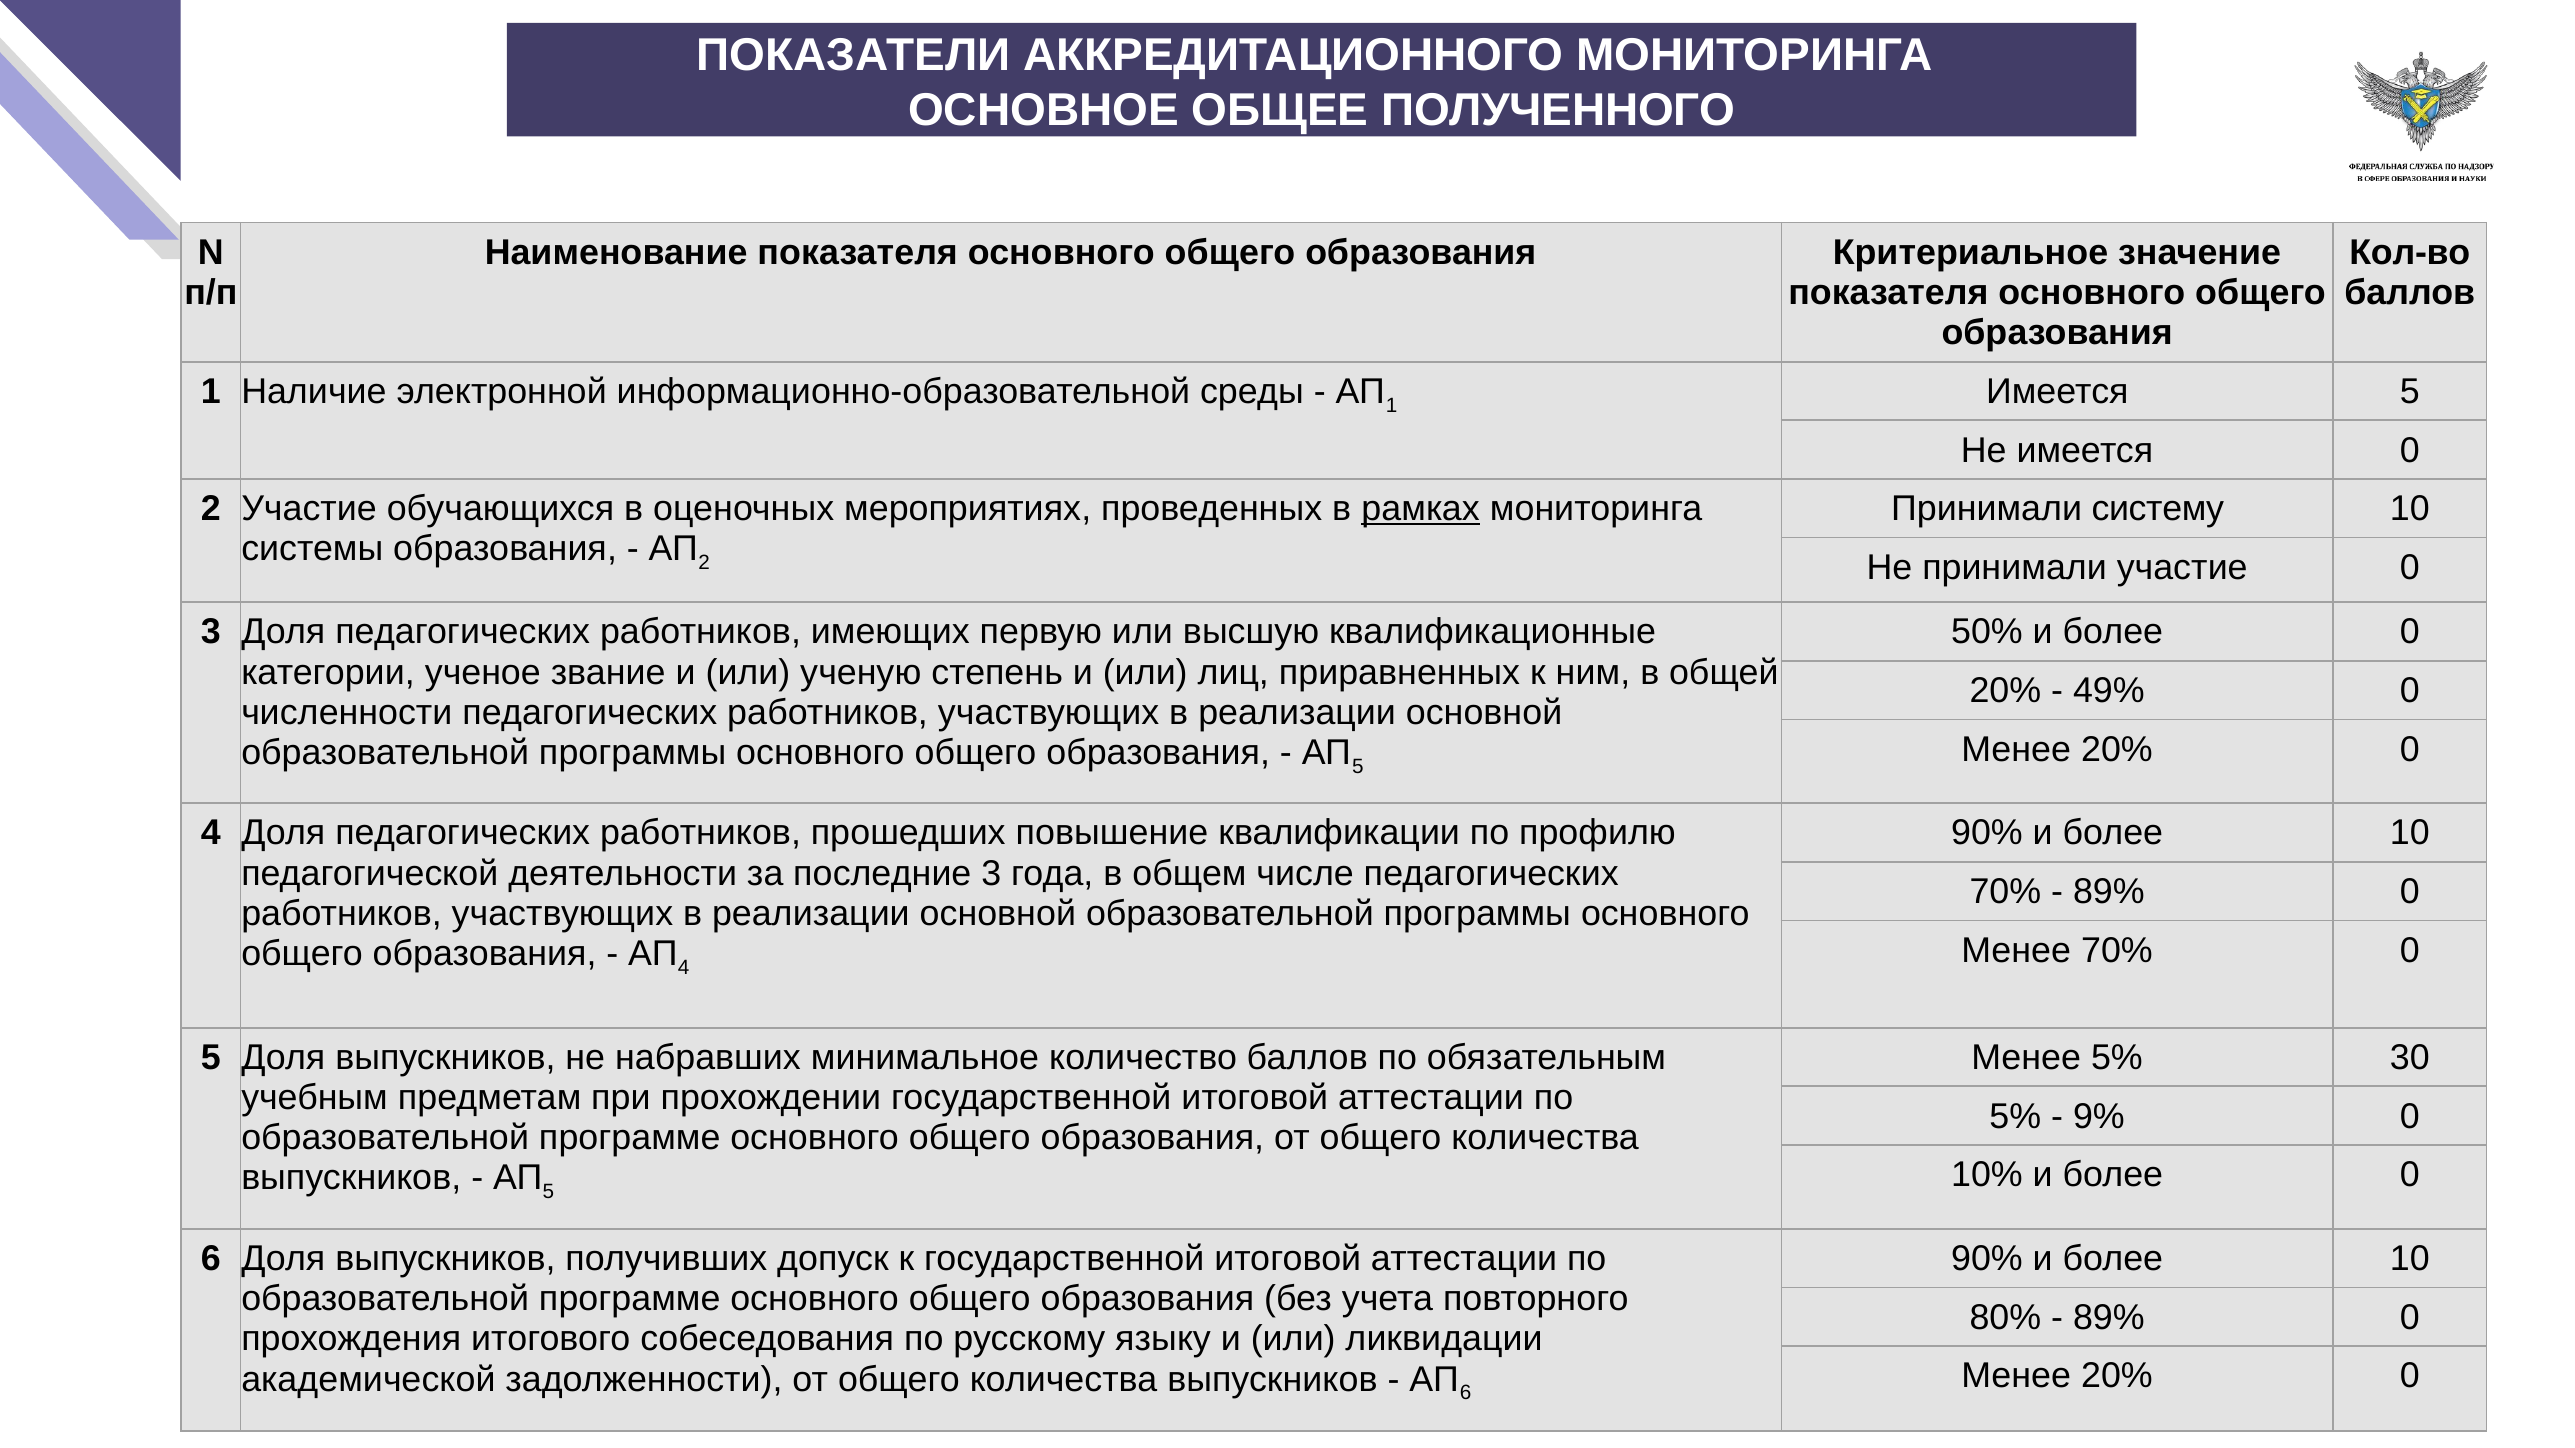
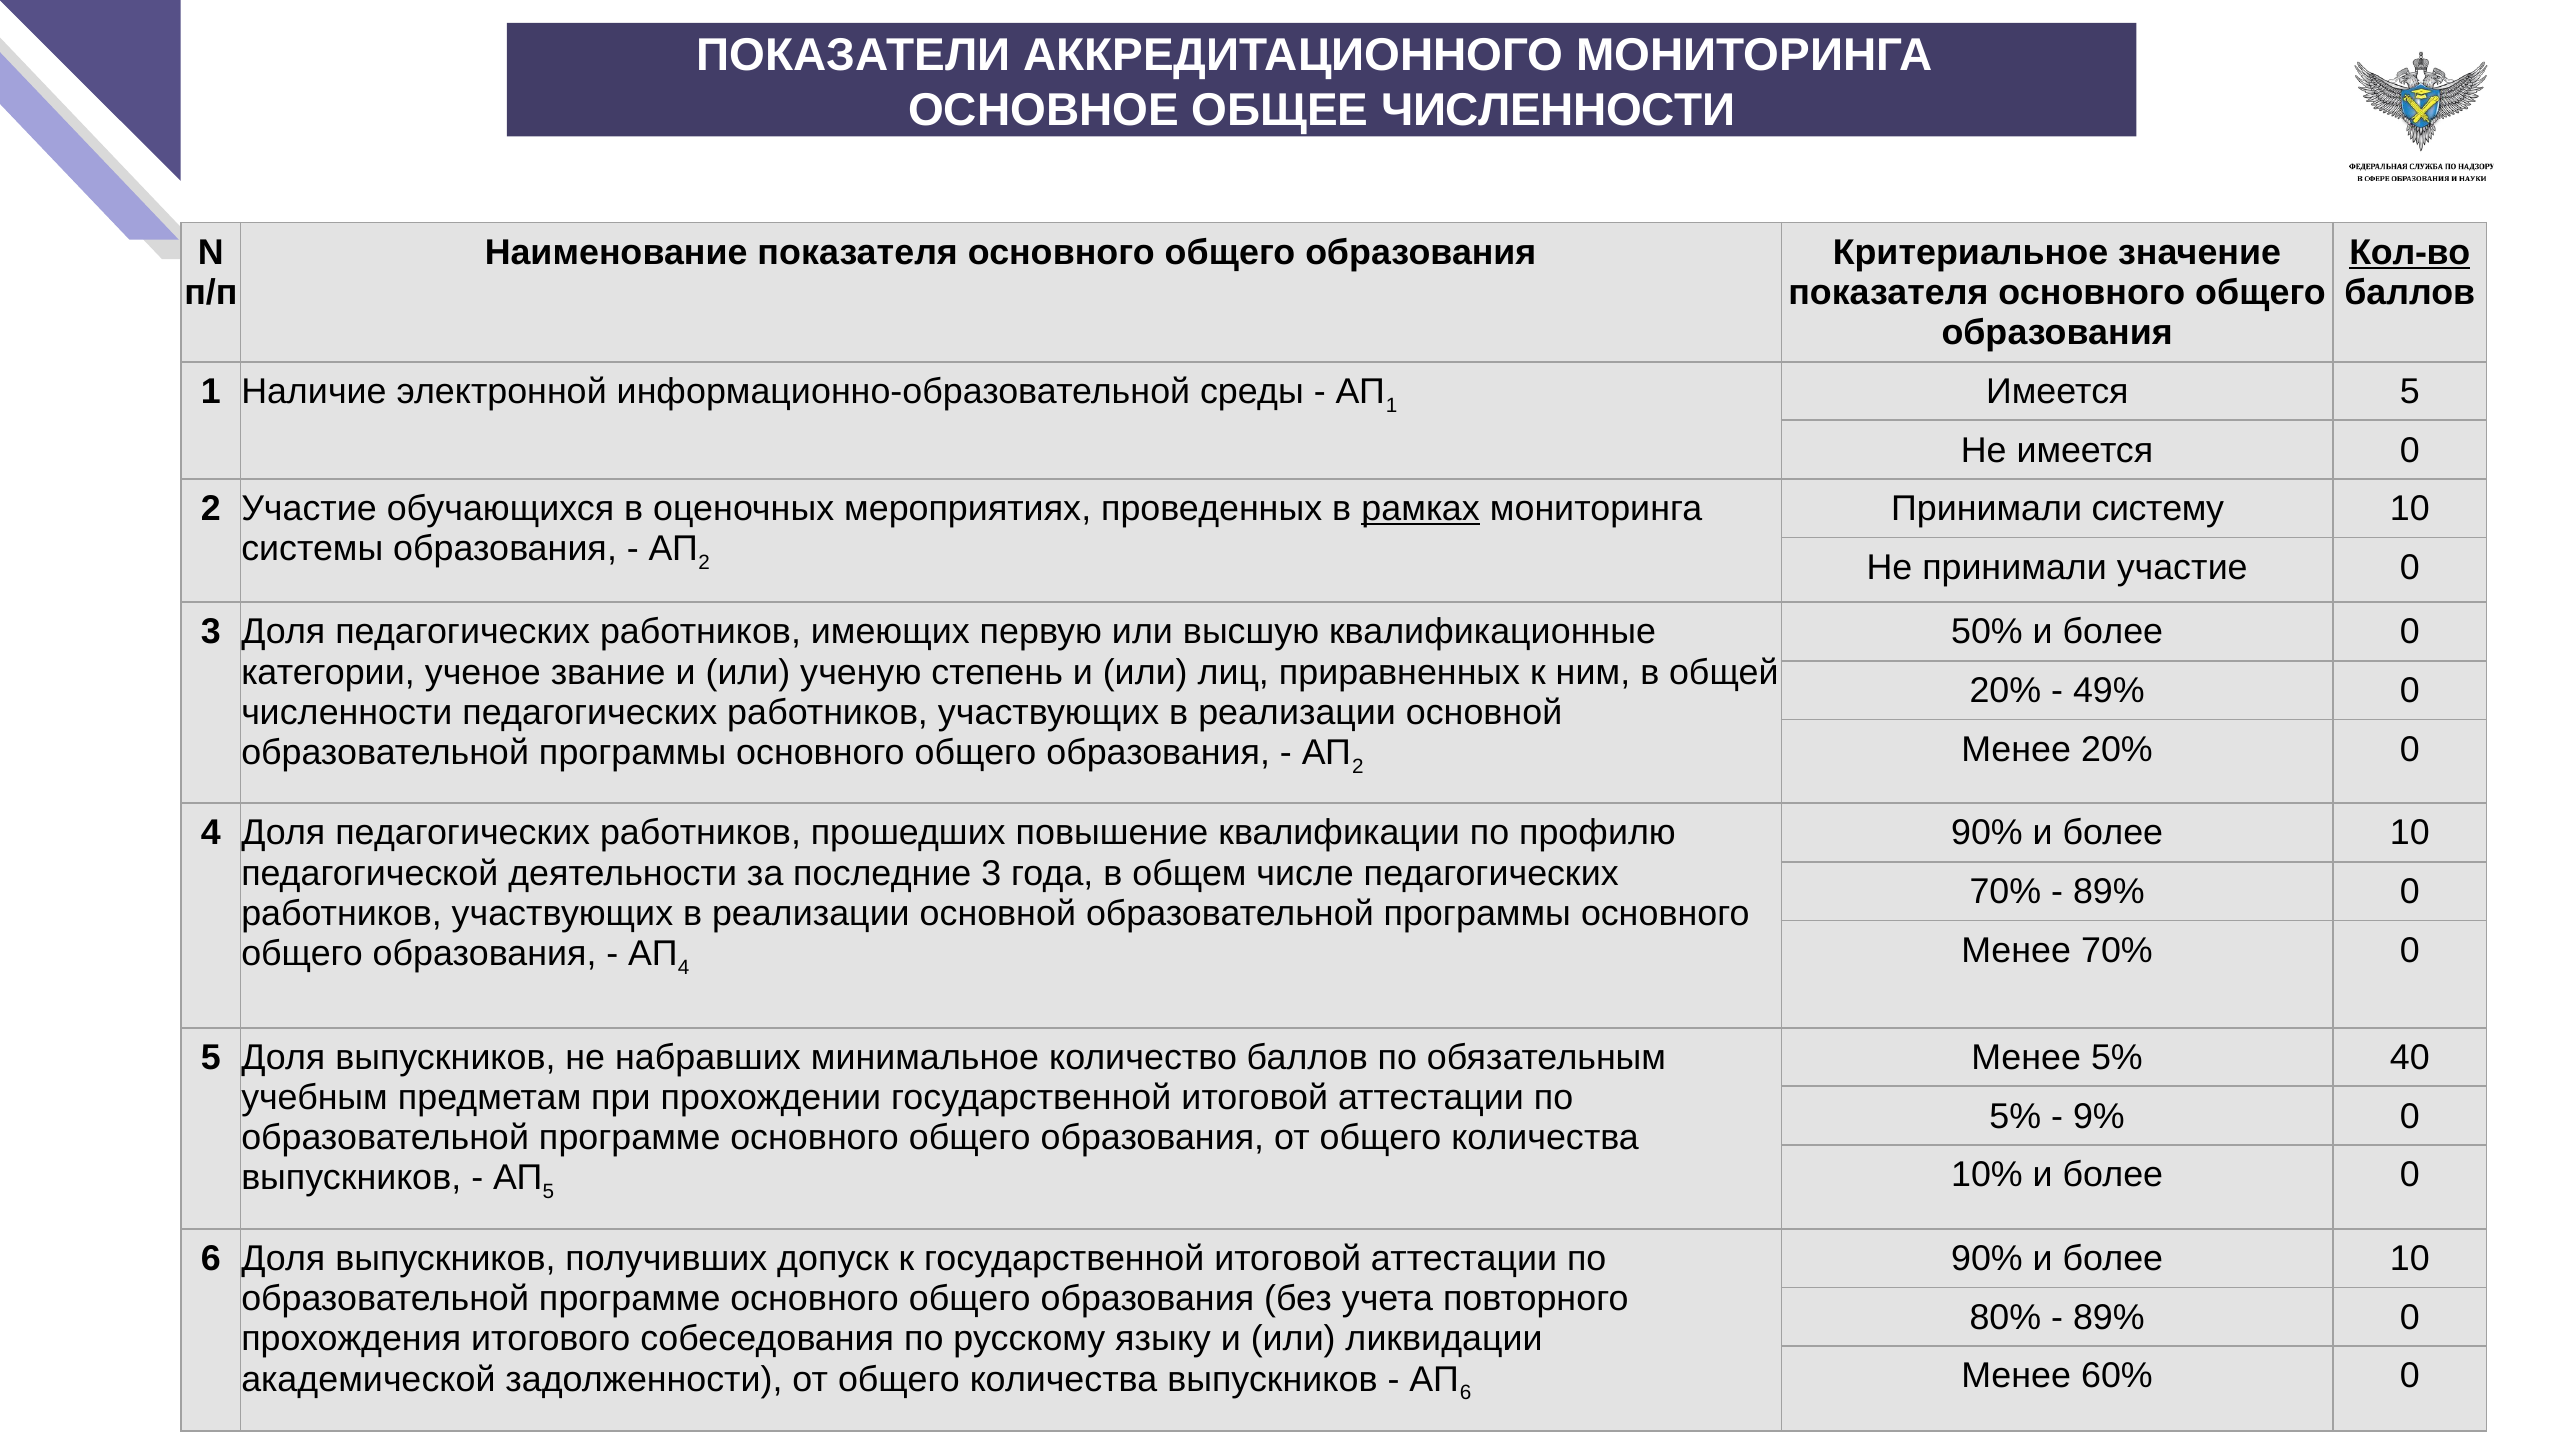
ОБЩЕЕ ПОЛУЧЕННОГО: ПОЛУЧЕННОГО -> ЧИСЛЕННОСТИ (1558, 110)
Кол-во underline: none -> present (2410, 253)
5: 5 -> 2 (1358, 767)
30: 30 -> 40 (2410, 1058)
20%: 20% -> 60% (2117, 1376)
